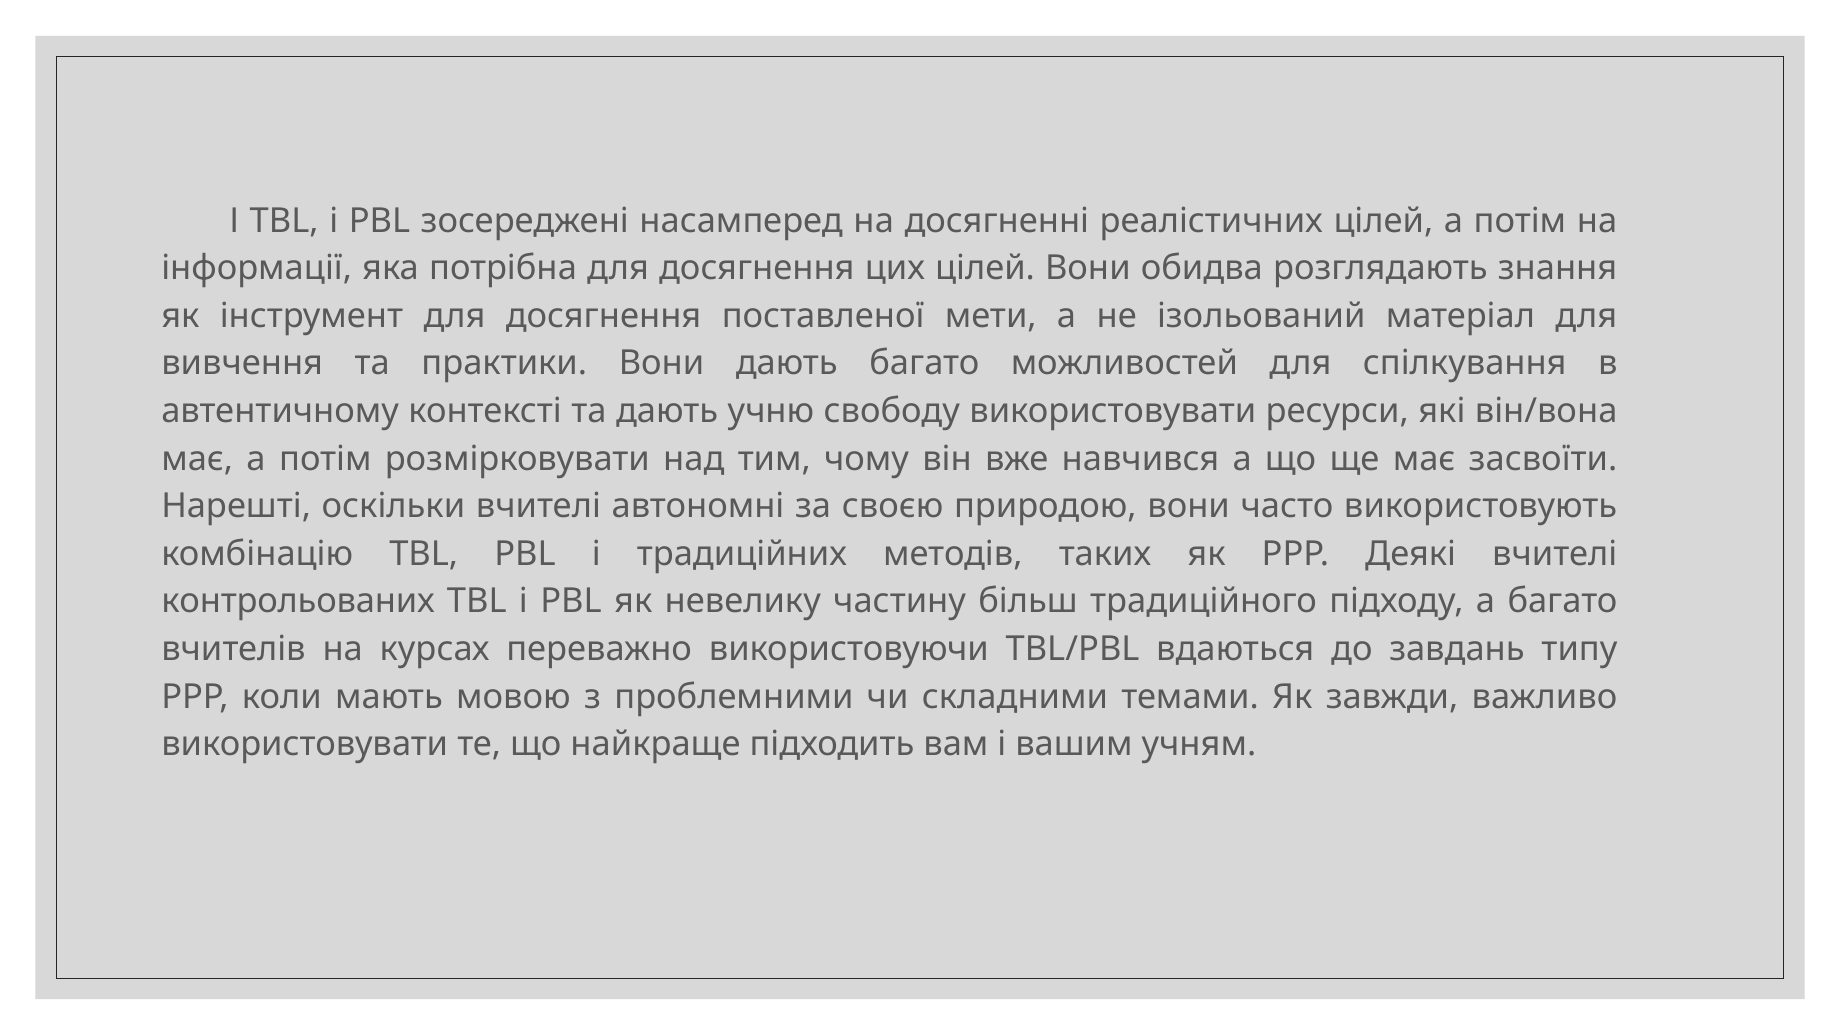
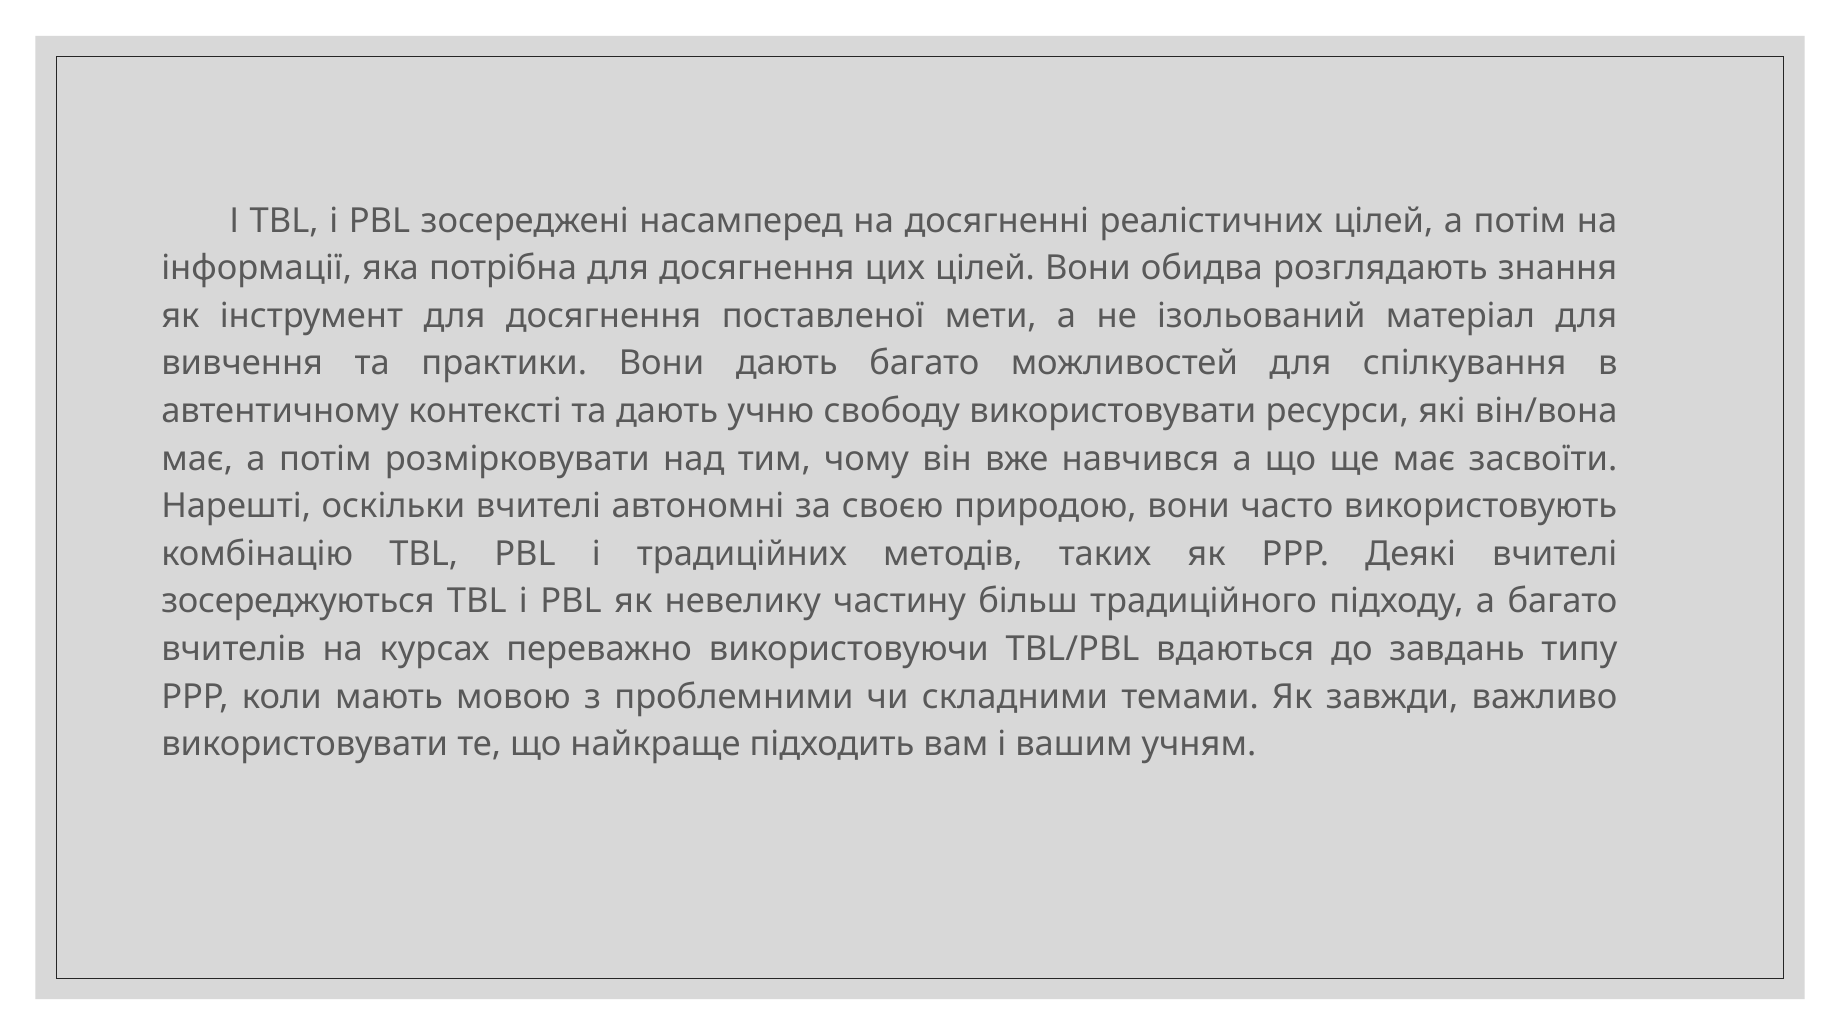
контрольованих: контрольованих -> зосереджуються (298, 601)
